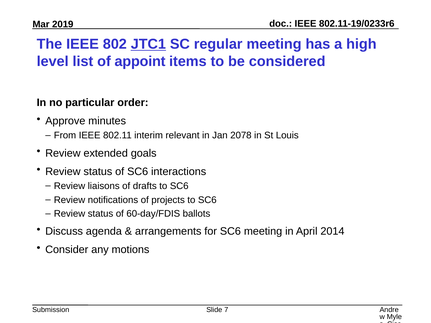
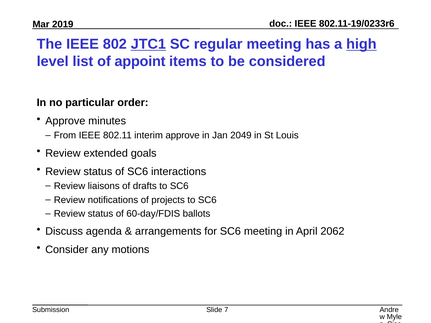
high underline: none -> present (361, 44)
interim relevant: relevant -> approve (183, 136)
2078: 2078 -> 2049 (241, 136)
2014: 2014 -> 2062 (332, 232)
